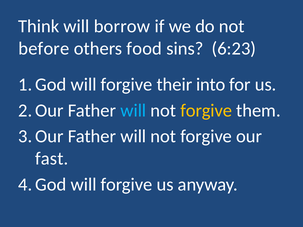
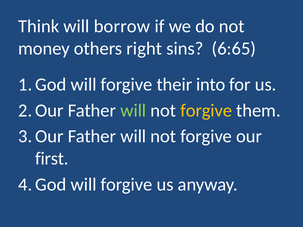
before: before -> money (44, 49)
food: food -> right (144, 49)
6:23: 6:23 -> 6:65 (234, 49)
will colour: light blue -> light green (133, 111)
fast: fast -> first (52, 159)
